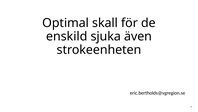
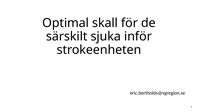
enskild: enskild -> särskilt (67, 36)
även: även -> inför (138, 36)
